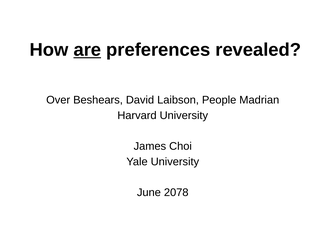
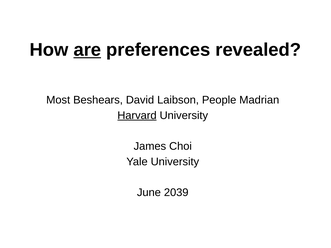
Over: Over -> Most (58, 100)
Harvard underline: none -> present (137, 116)
2078: 2078 -> 2039 (176, 193)
